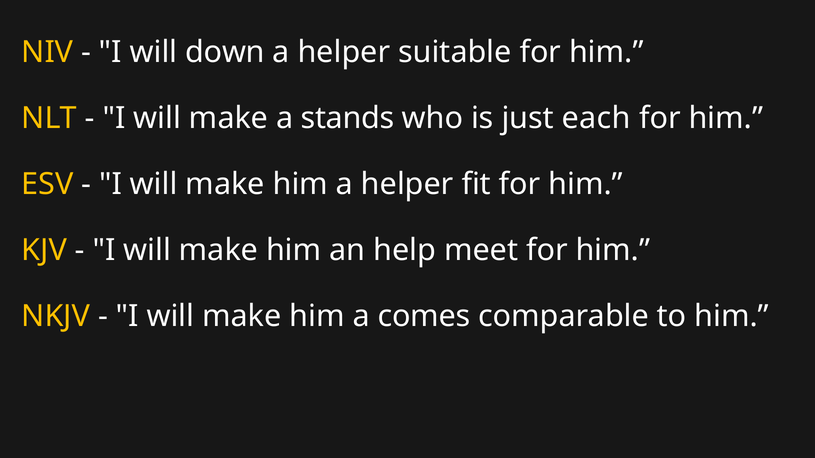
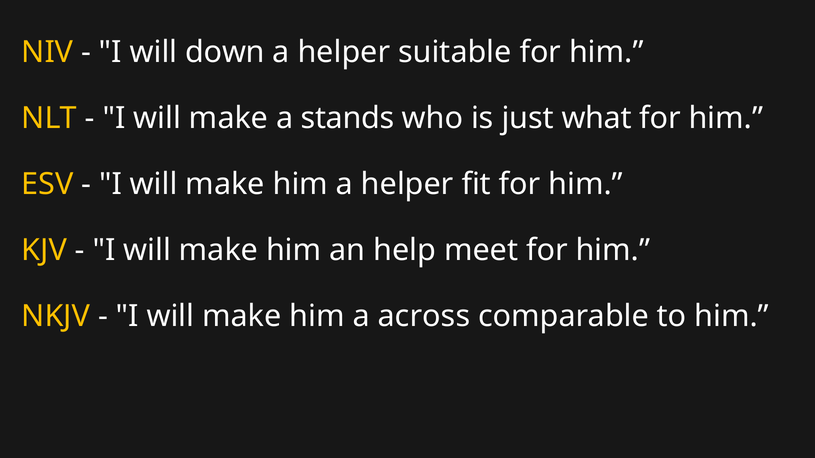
each: each -> what (597, 118)
comes: comes -> across (424, 317)
